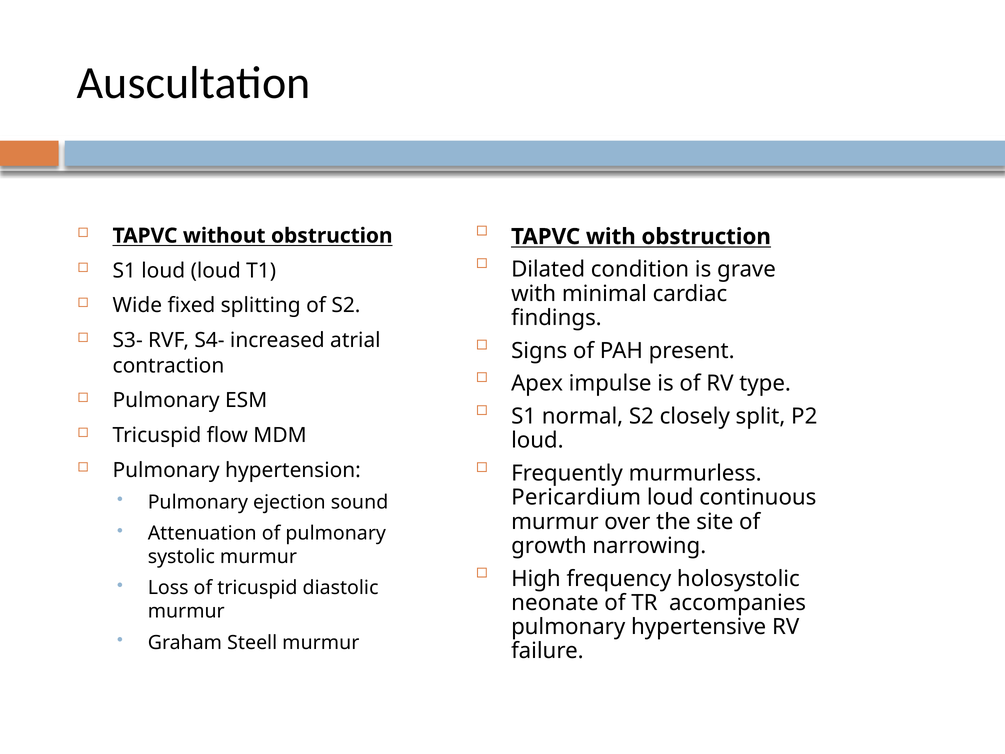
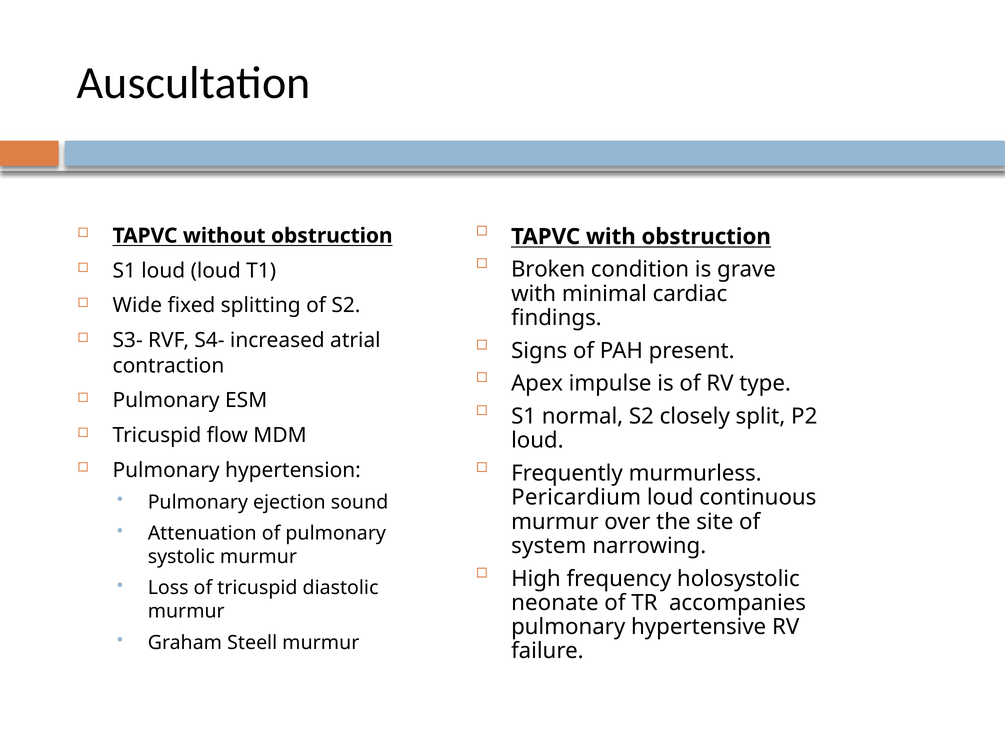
Dilated: Dilated -> Broken (548, 269)
growth: growth -> system (549, 546)
